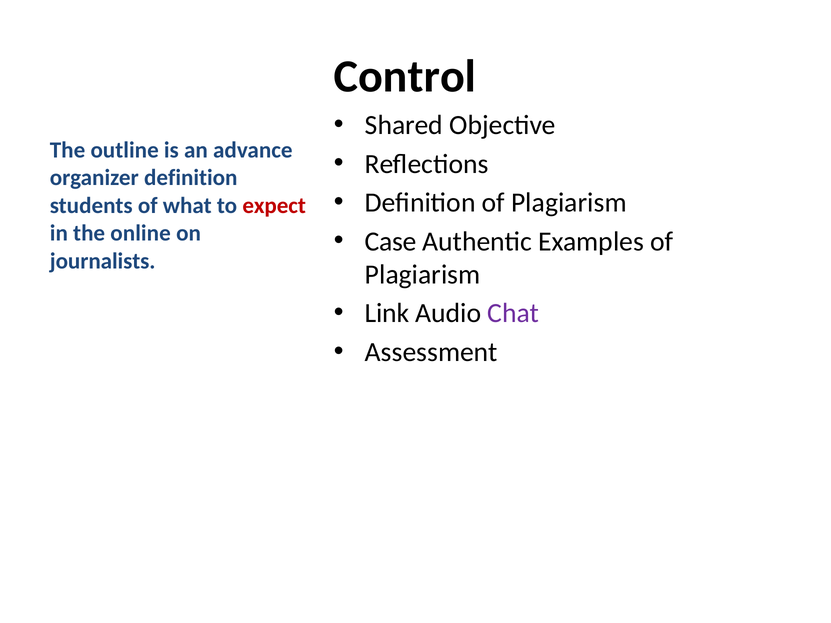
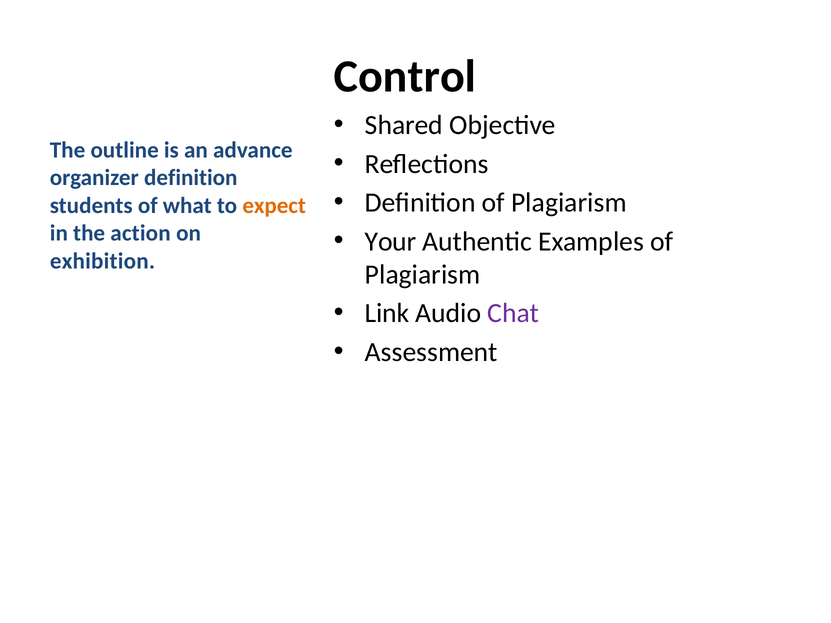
expect colour: red -> orange (274, 206)
online: online -> action (141, 233)
Case: Case -> Your (391, 241)
journalists: journalists -> exhibition (103, 261)
